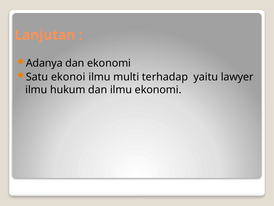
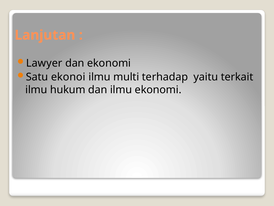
Adanya: Adanya -> Lawyer (44, 63)
lawyer: lawyer -> terkait (237, 77)
